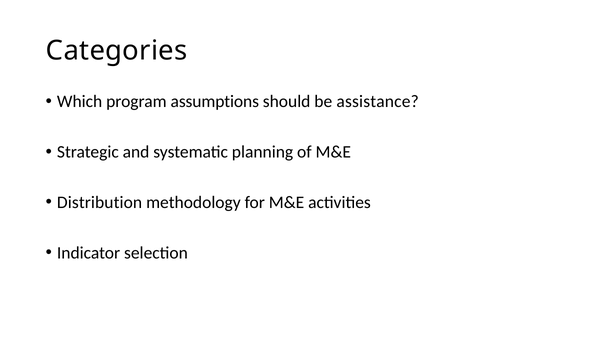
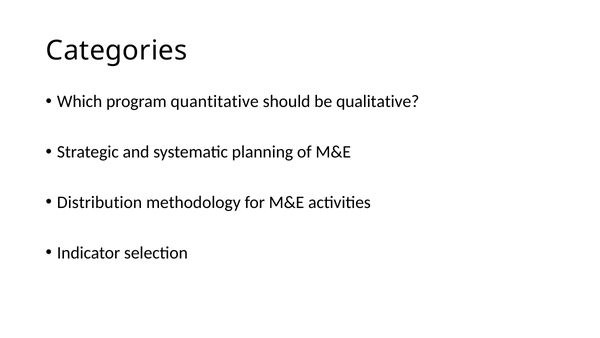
assumptions: assumptions -> quantitative (215, 101)
assistance: assistance -> qualitative (378, 101)
